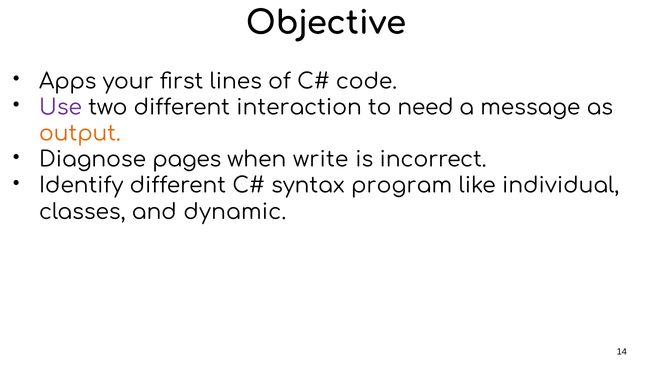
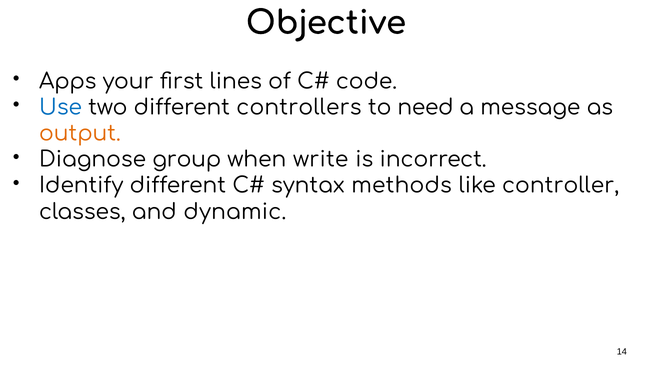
Use colour: purple -> blue (61, 107)
interaction: interaction -> controllers (299, 107)
pages: pages -> group (187, 160)
program: program -> methods (402, 186)
individual: individual -> controller (561, 186)
